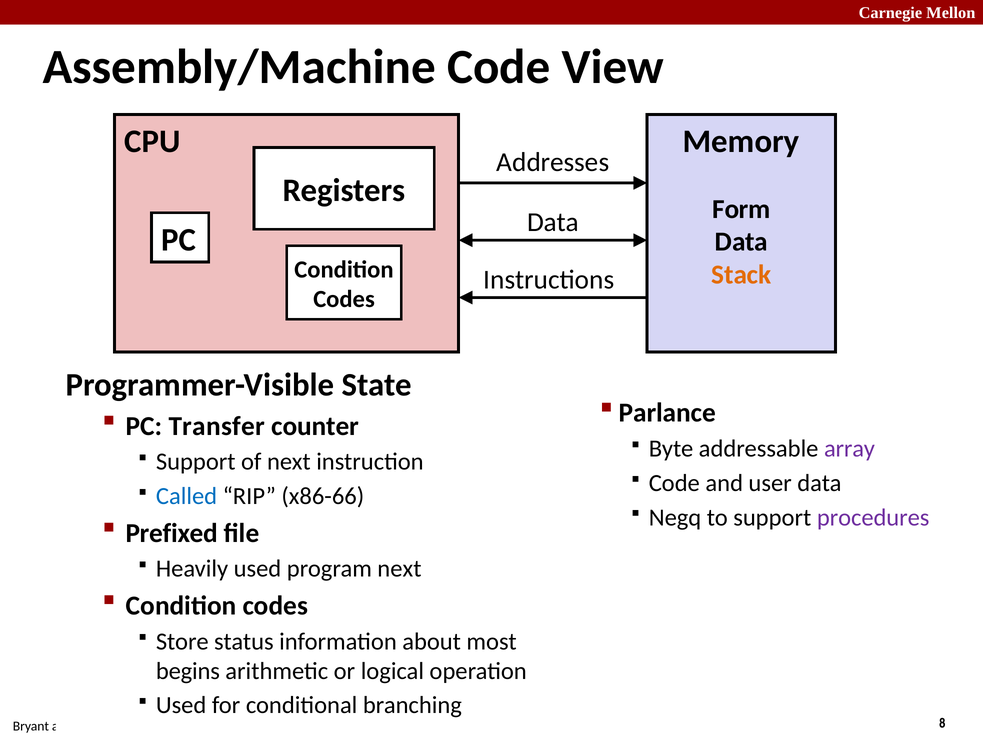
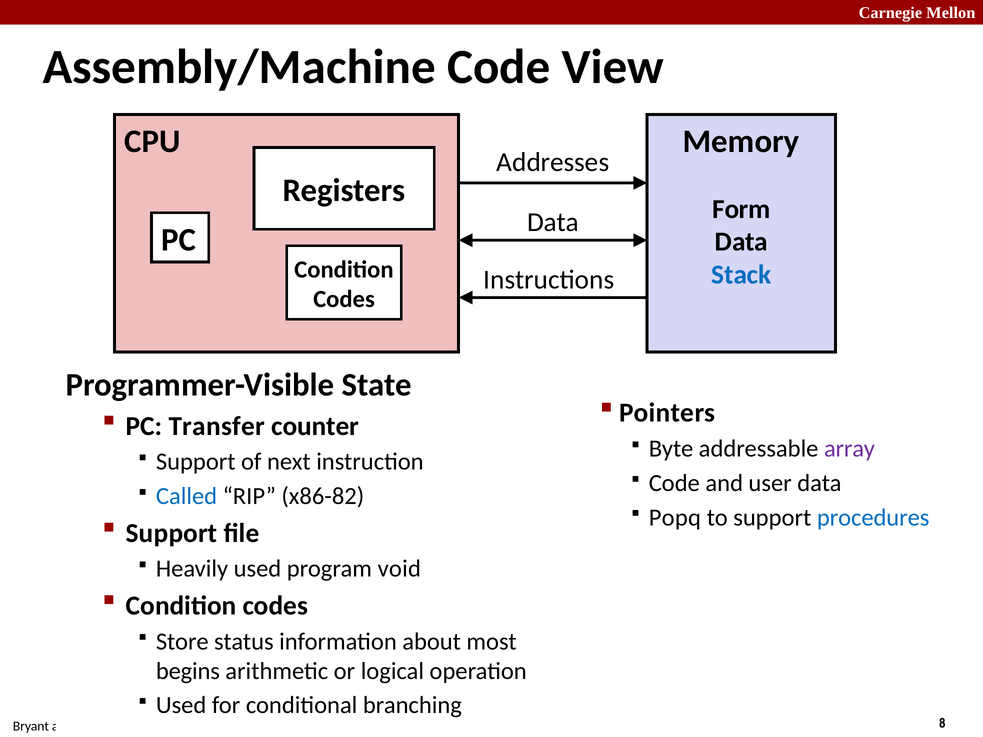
Stack colour: orange -> blue (741, 275)
Parlance: Parlance -> Pointers (667, 413)
x86-66: x86-66 -> x86-82 (323, 496)
Negq: Negq -> Popq (675, 518)
procedures colour: purple -> blue (873, 518)
Prefixed: Prefixed -> Support (172, 533)
program next: next -> void (399, 569)
